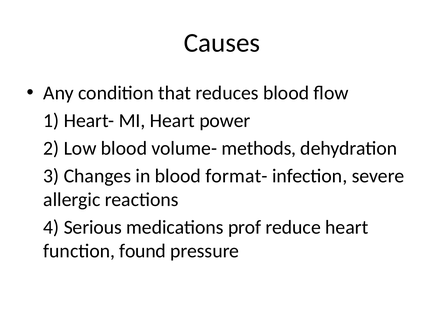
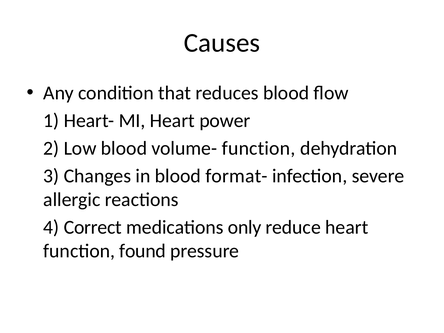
volume- methods: methods -> function (259, 148)
Serious: Serious -> Correct (93, 227)
prof: prof -> only (245, 227)
